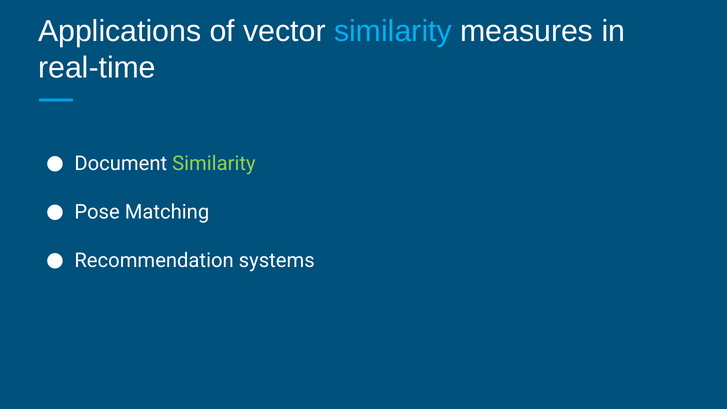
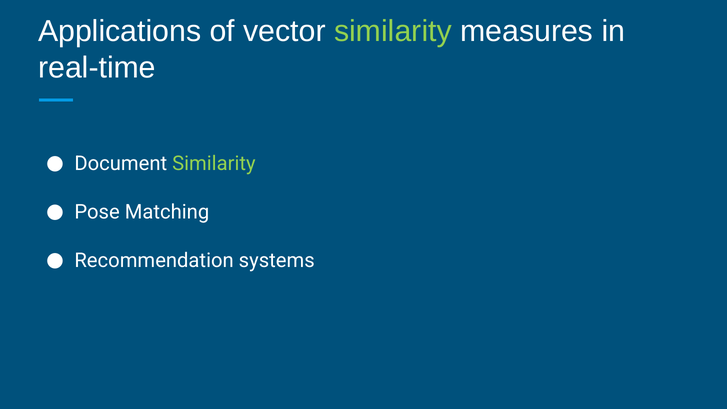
similarity colour: light blue -> light green (393, 31)
